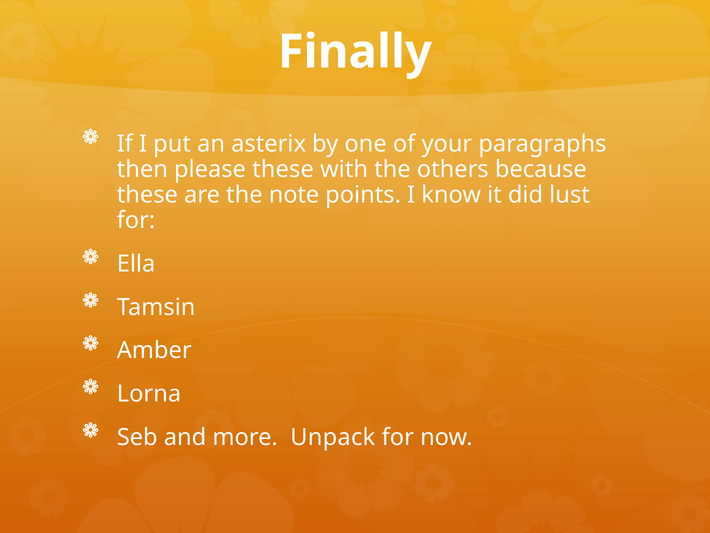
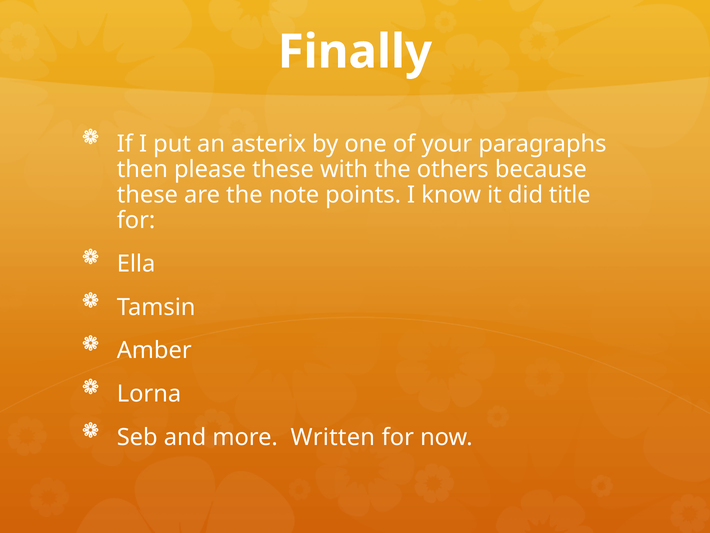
lust: lust -> title (570, 195)
Unpack: Unpack -> Written (333, 437)
